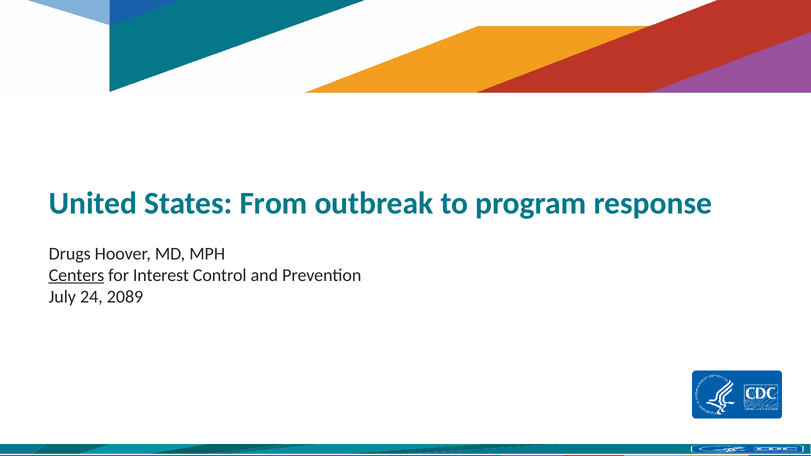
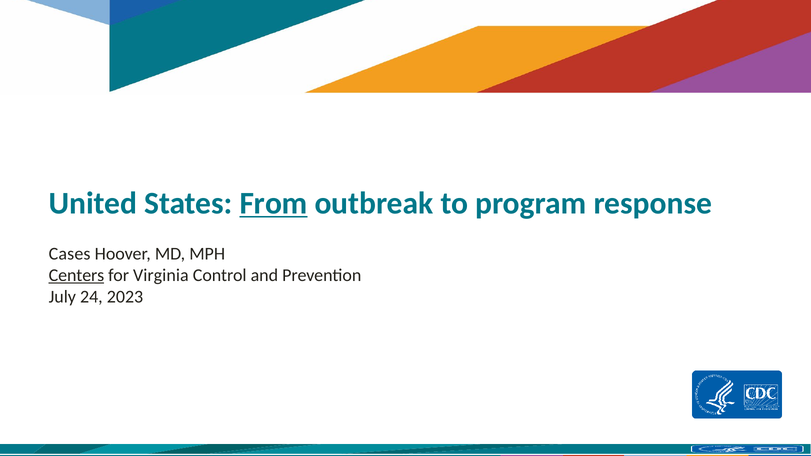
From underline: none -> present (274, 203)
Drugs: Drugs -> Cases (70, 254)
Interest: Interest -> Virginia (161, 275)
2089: 2089 -> 2023 (125, 297)
